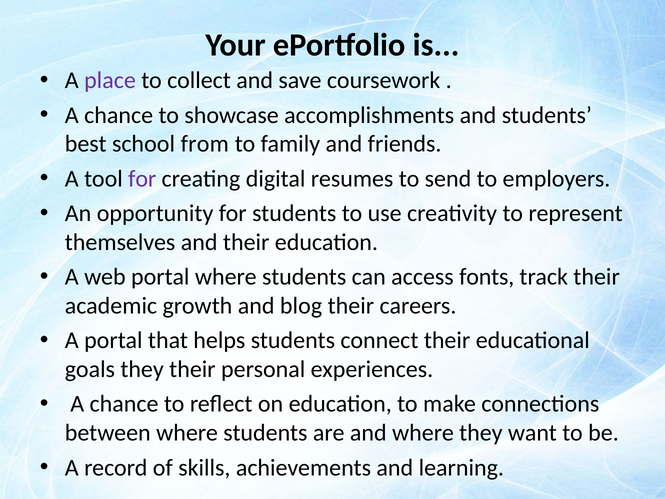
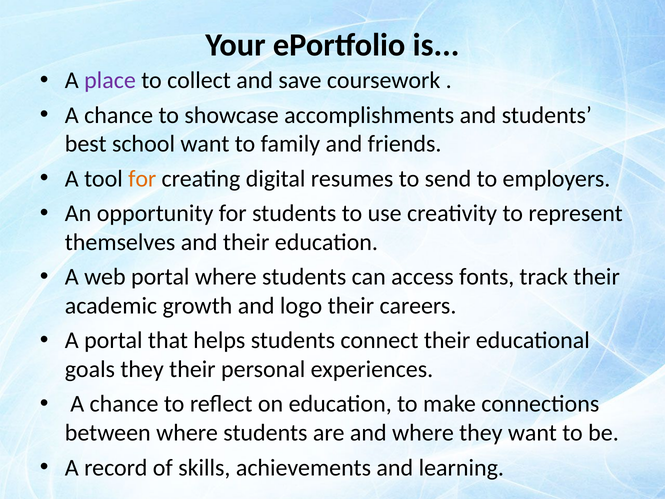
school from: from -> want (205, 144)
for colour: purple -> orange (142, 179)
blog: blog -> logo (301, 306)
